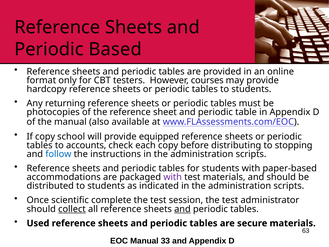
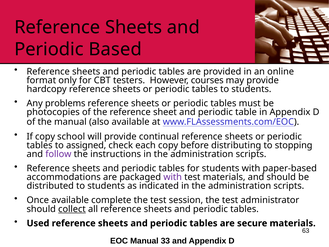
returning: returning -> problems (65, 103)
equipped: equipped -> continual (159, 136)
accounts: accounts -> assigned (86, 145)
follow colour: blue -> purple (58, 154)
Once scientific: scientific -> available (70, 200)
and underline: present -> none (182, 209)
